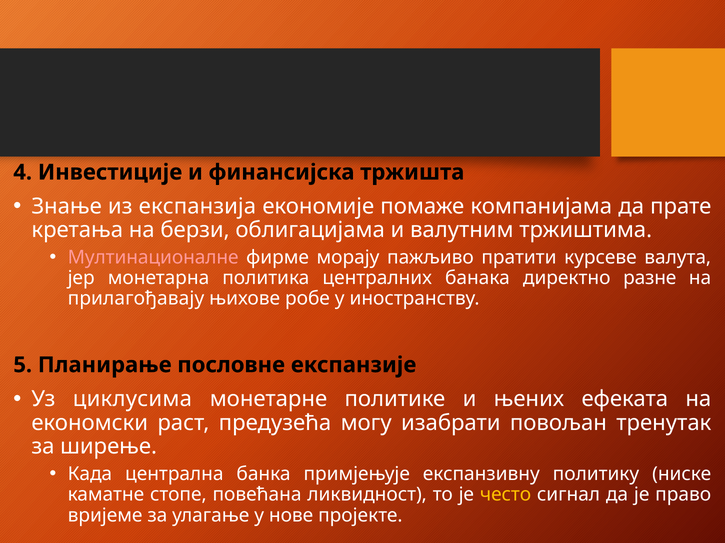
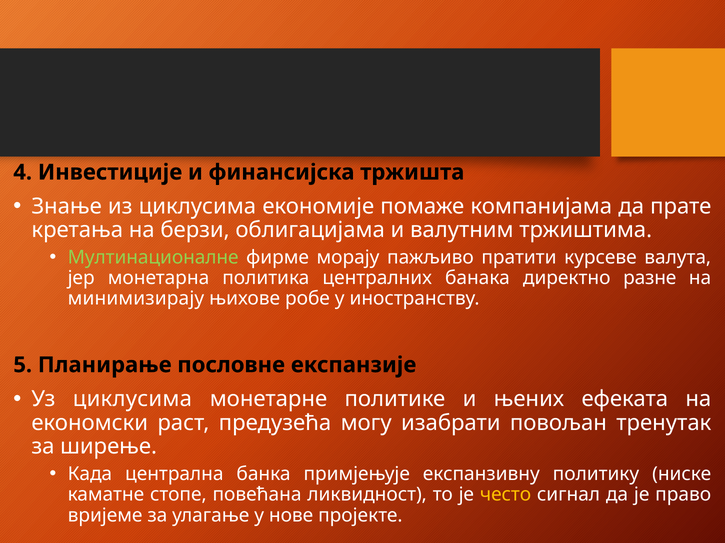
из експанзија: експанзија -> циклусима (197, 207)
Мултинационалне colour: pink -> light green (153, 258)
прилагођавају: прилагођавају -> минимизирају (136, 299)
